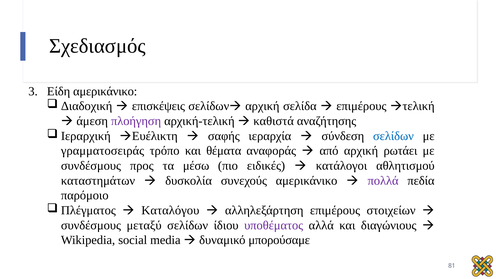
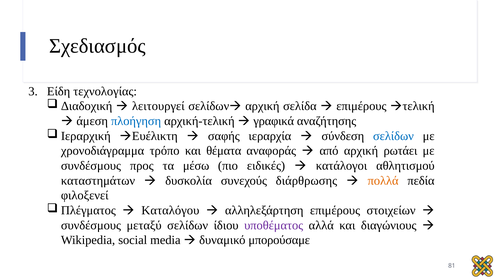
Είδη αμερικάνικο: αμερικάνικο -> τεχνολογίας (105, 91)
επισκέψεις: επισκέψεις -> λειτουργεί (158, 106)
πλοήγηση colour: purple -> blue (136, 121)
καθιστά: καθιστά -> γραφικά (274, 121)
γραμματοσειράς: γραμματοσειράς -> χρονοδιάγραμμα (103, 151)
συνεχούς αμερικάνικο: αμερικάνικο -> διάρθρωσης (306, 181)
πολλά colour: purple -> orange (383, 181)
παρόμοιο: παρόμοιο -> φιλοξενεί (85, 195)
